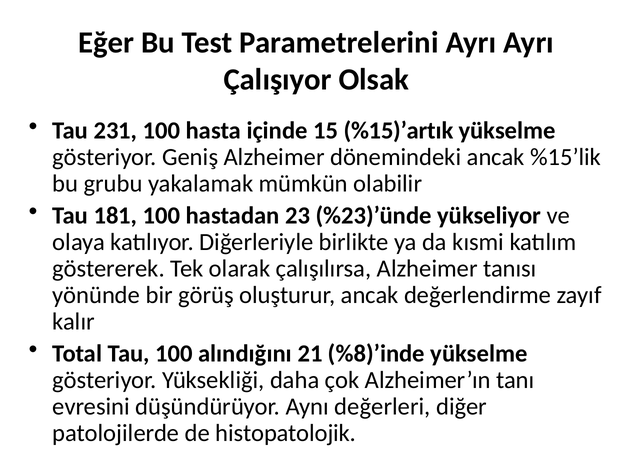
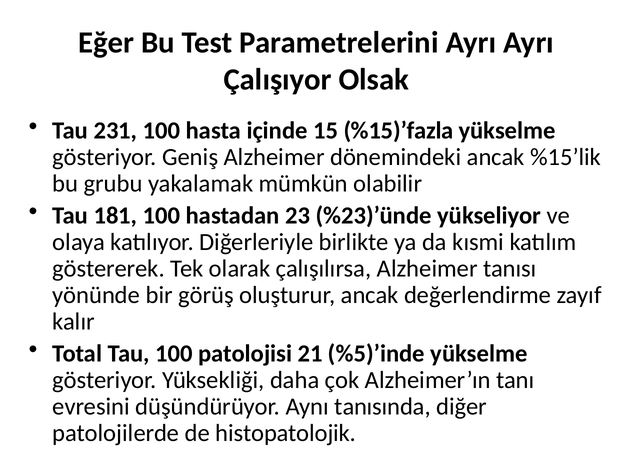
%15)’artık: %15)’artık -> %15)’fazla (399, 130)
alındığını: alındığını -> patolojisi (245, 353)
%8)’inde: %8)’inde -> %5)’inde (376, 353)
değerleri: değerleri -> tanısında (383, 406)
